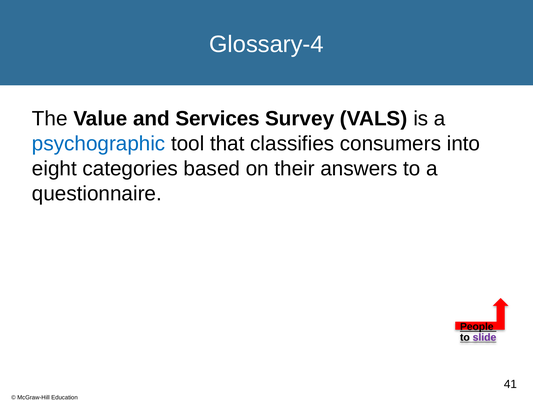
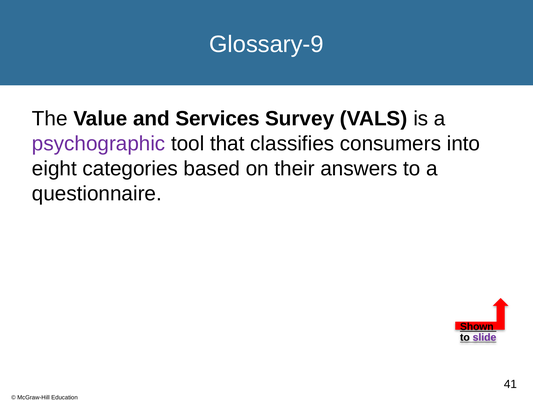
Glossary-4: Glossary-4 -> Glossary-9 (266, 44)
psychographic colour: blue -> purple (99, 144)
People: People -> Shown (477, 326)
